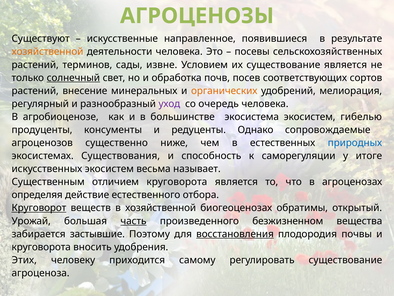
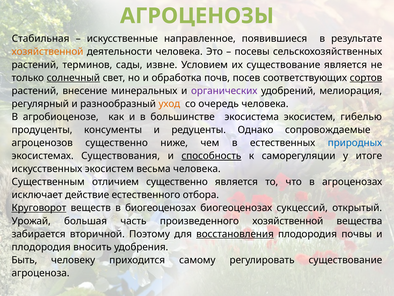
Существуют: Существуют -> Стабильная (41, 39)
сортов underline: none -> present (366, 78)
органических colour: orange -> purple (224, 91)
уход colour: purple -> orange (169, 104)
способность underline: none -> present (211, 156)
весьма называет: называет -> человека (197, 169)
отличием круговорота: круговорота -> существенно (177, 182)
определяя: определяя -> исключает (37, 195)
в хозяйственной: хозяйственной -> биогеоценозах (161, 208)
обратимы: обратимы -> сукцессий (302, 208)
часть underline: present -> none (133, 221)
произведенного безжизненном: безжизненном -> хозяйственной (288, 221)
застывшие: застывшие -> вторичной (97, 234)
круговорота: круговорота -> плодородия (41, 247)
Этих: Этих -> Быть (24, 260)
